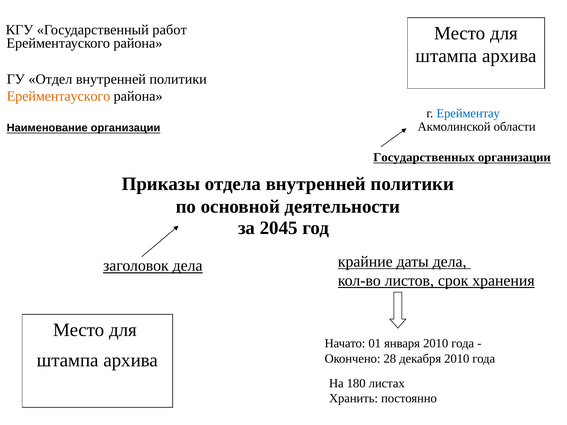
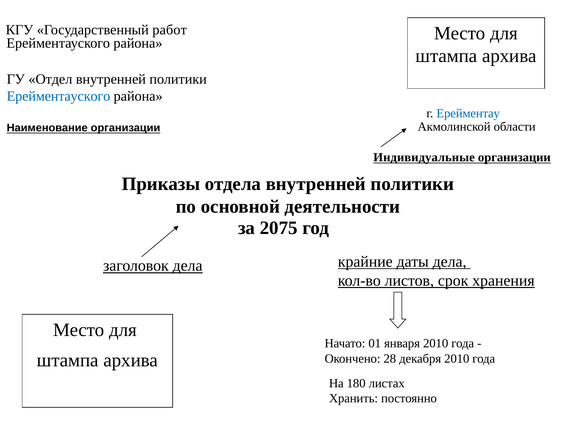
Ерейментауского colour: orange -> blue (58, 96)
Государственных: Государственных -> Индивидуальные (424, 158)
2045: 2045 -> 2075 (279, 228)
